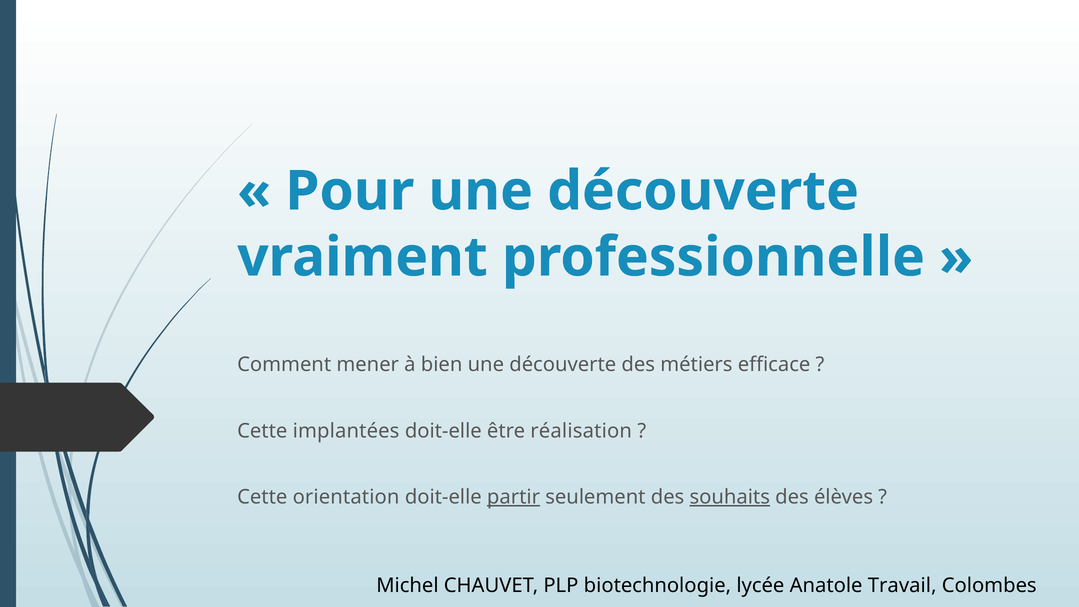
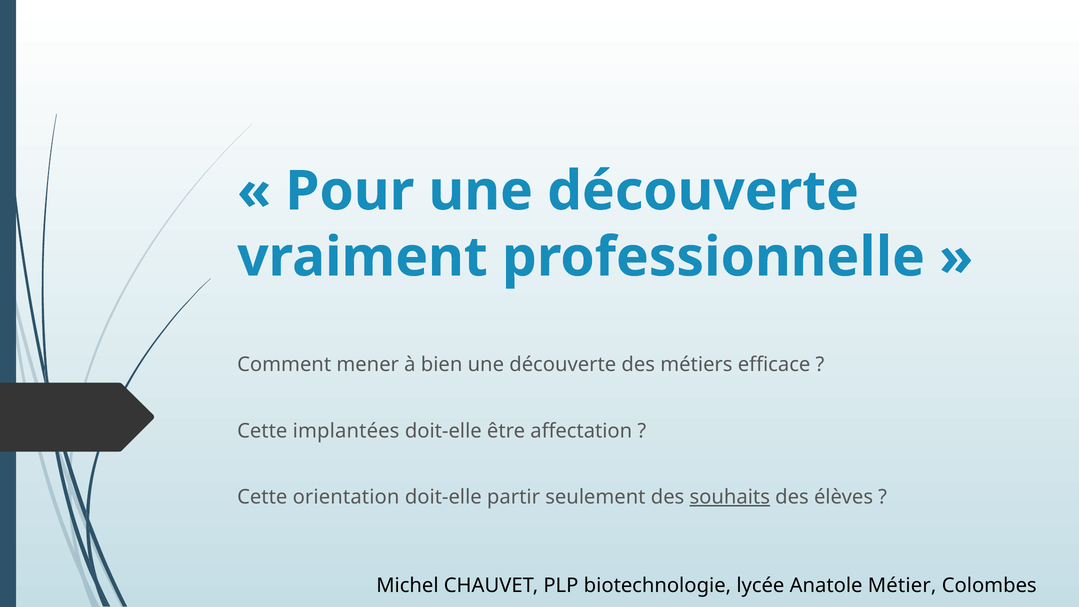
réalisation: réalisation -> affectation (581, 431)
partir underline: present -> none (513, 497)
Travail: Travail -> Métier (902, 586)
